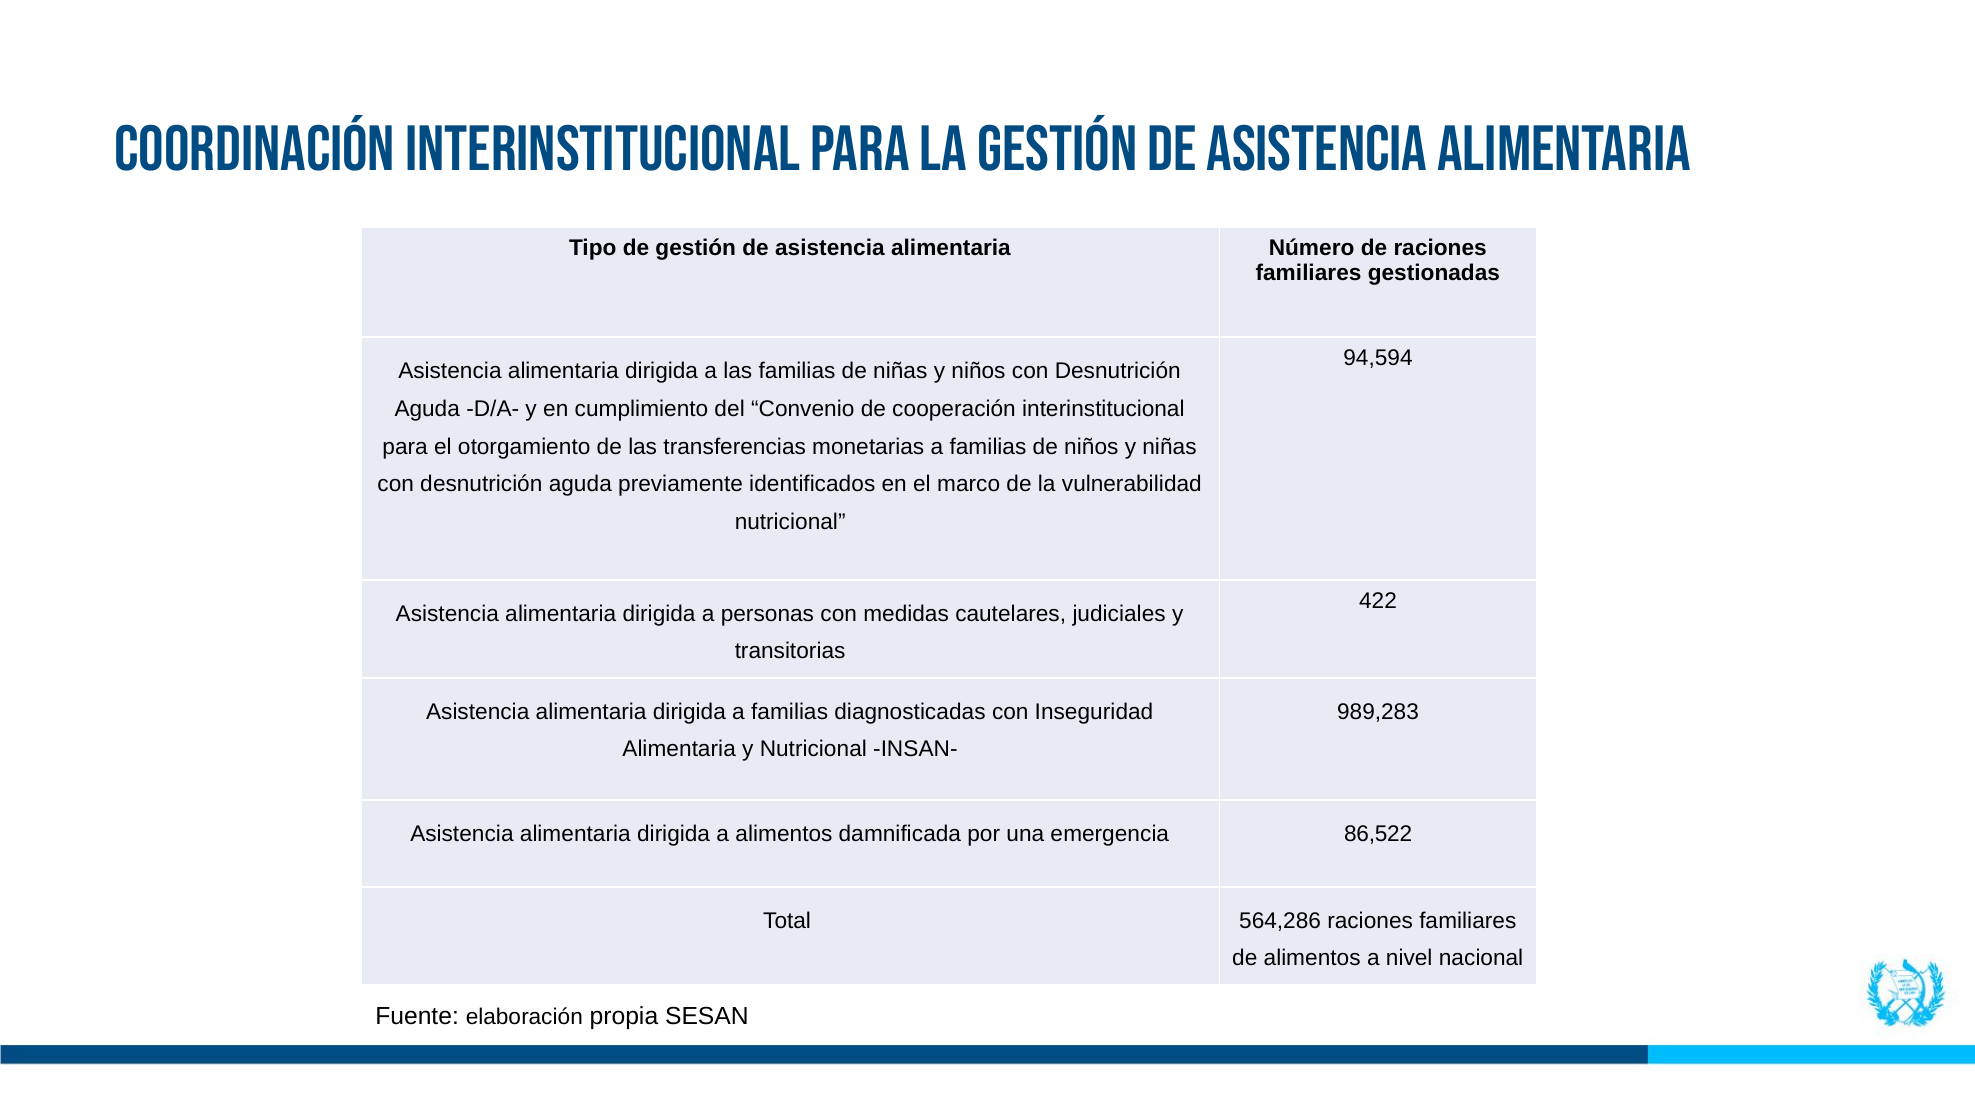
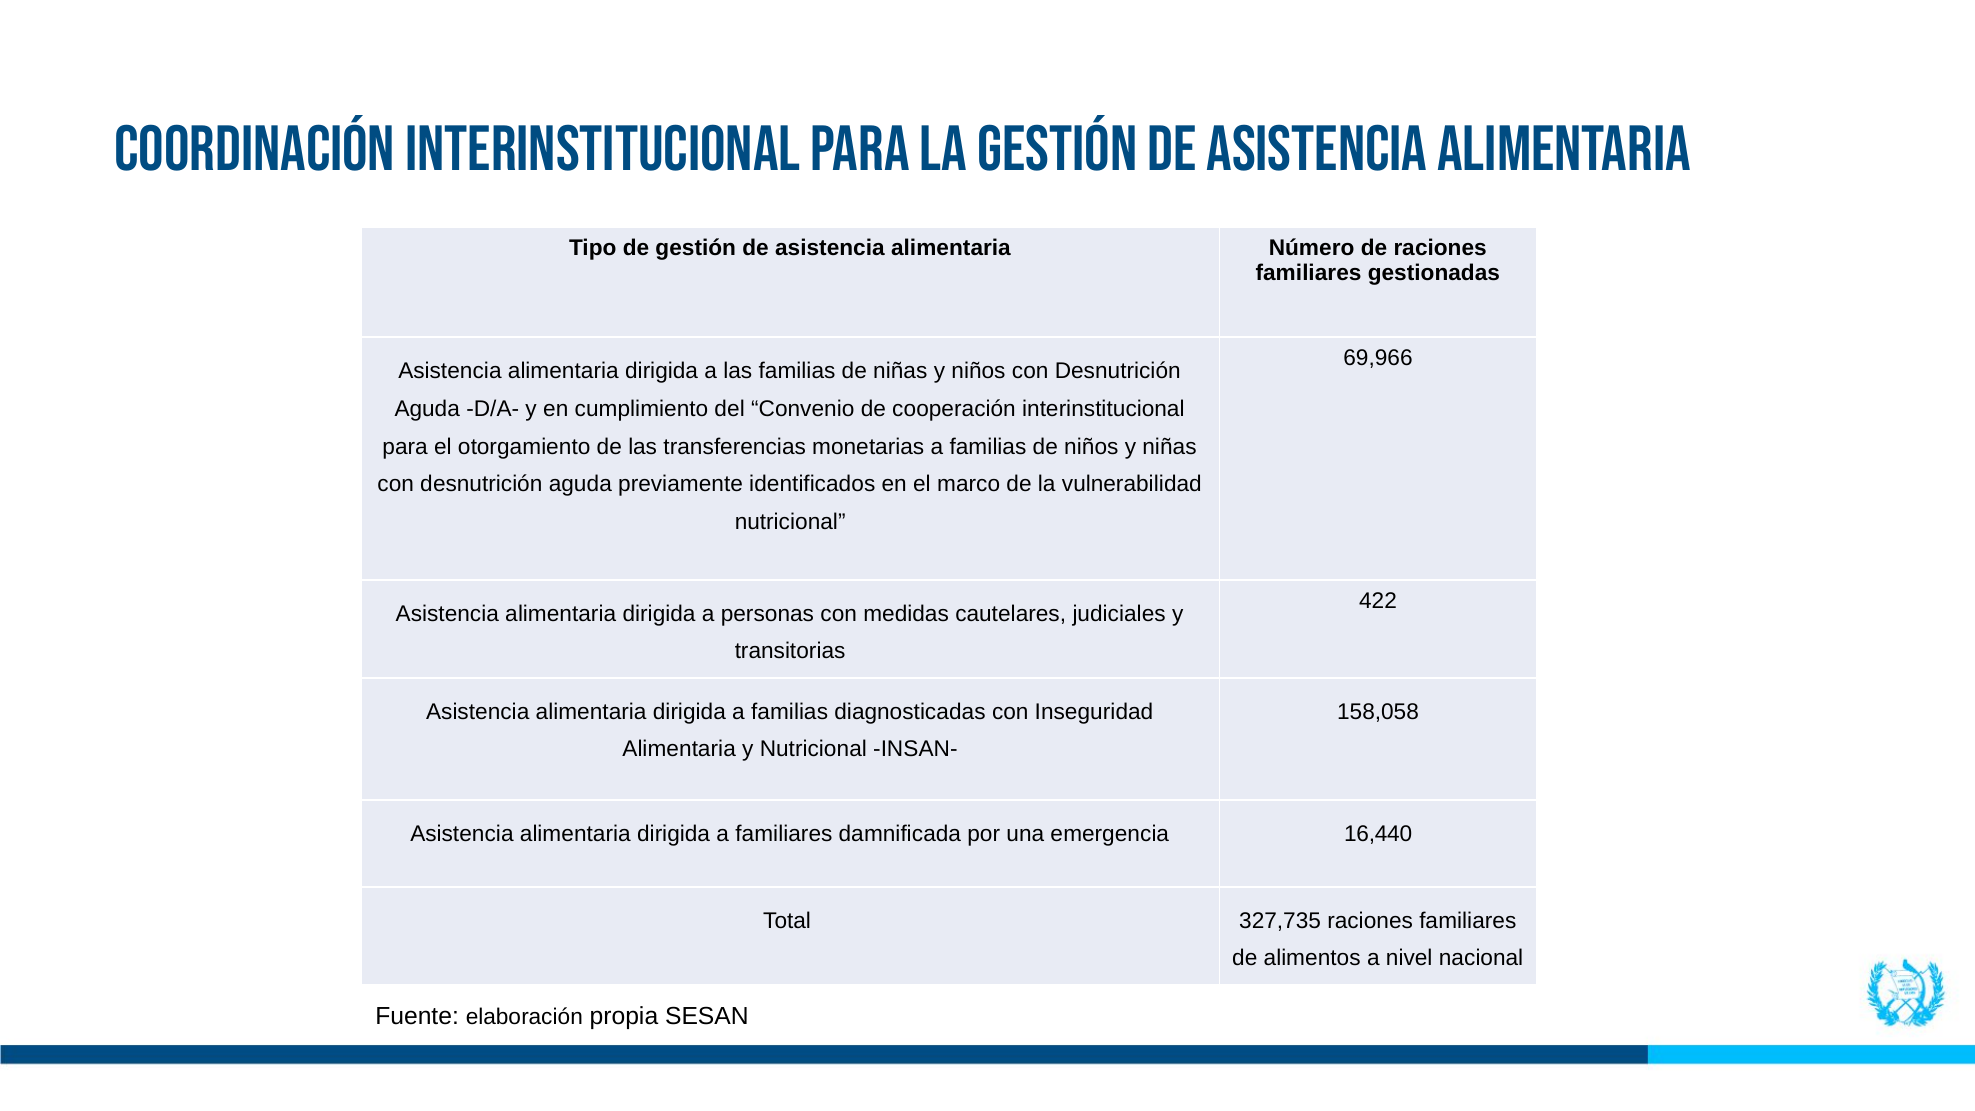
94,594: 94,594 -> 69,966 (1378, 358)
989,283: 989,283 -> 158,058 (1378, 712)
a alimentos: alimentos -> familiares (784, 834)
86,522: 86,522 -> 16,440 (1378, 834)
564,286: 564,286 -> 327,735 (1280, 921)
